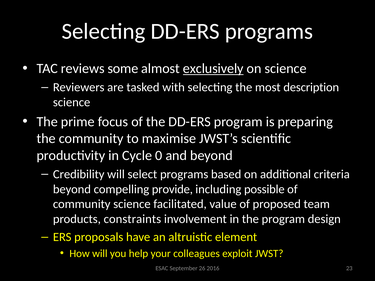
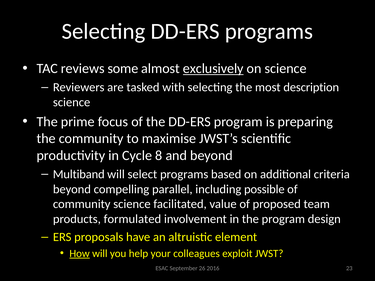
0: 0 -> 8 (159, 156)
Credibility: Credibility -> Multiband (79, 174)
provide: provide -> parallel (172, 189)
constraints: constraints -> formulated (132, 219)
How underline: none -> present (80, 254)
